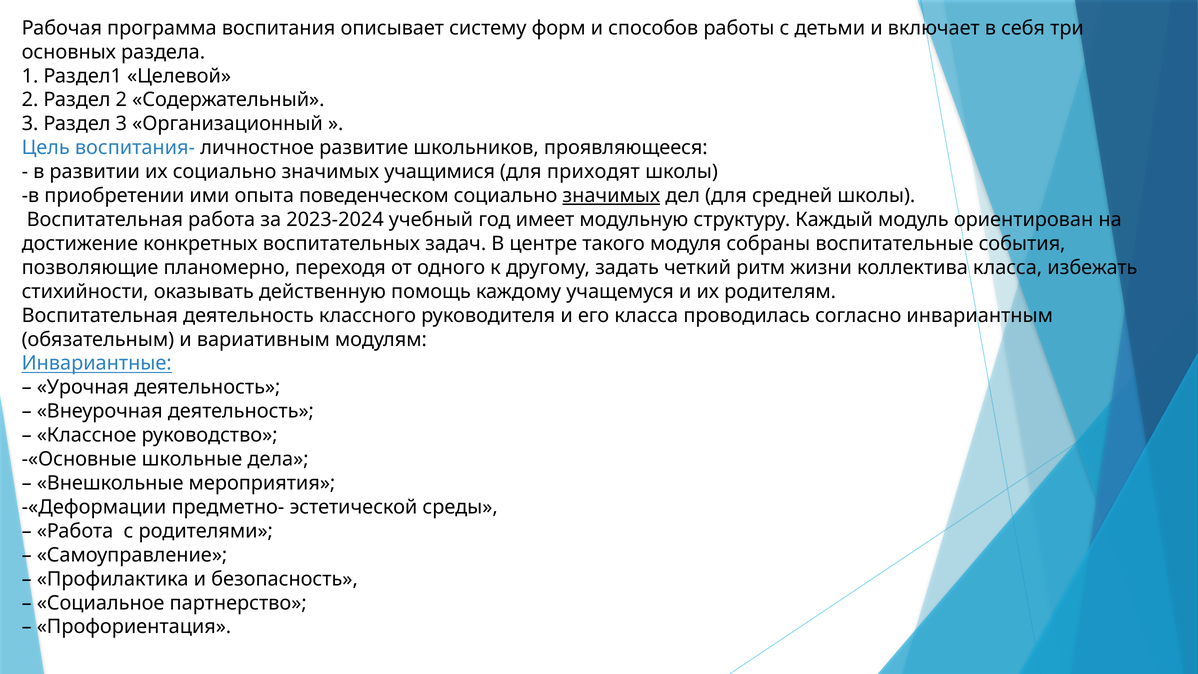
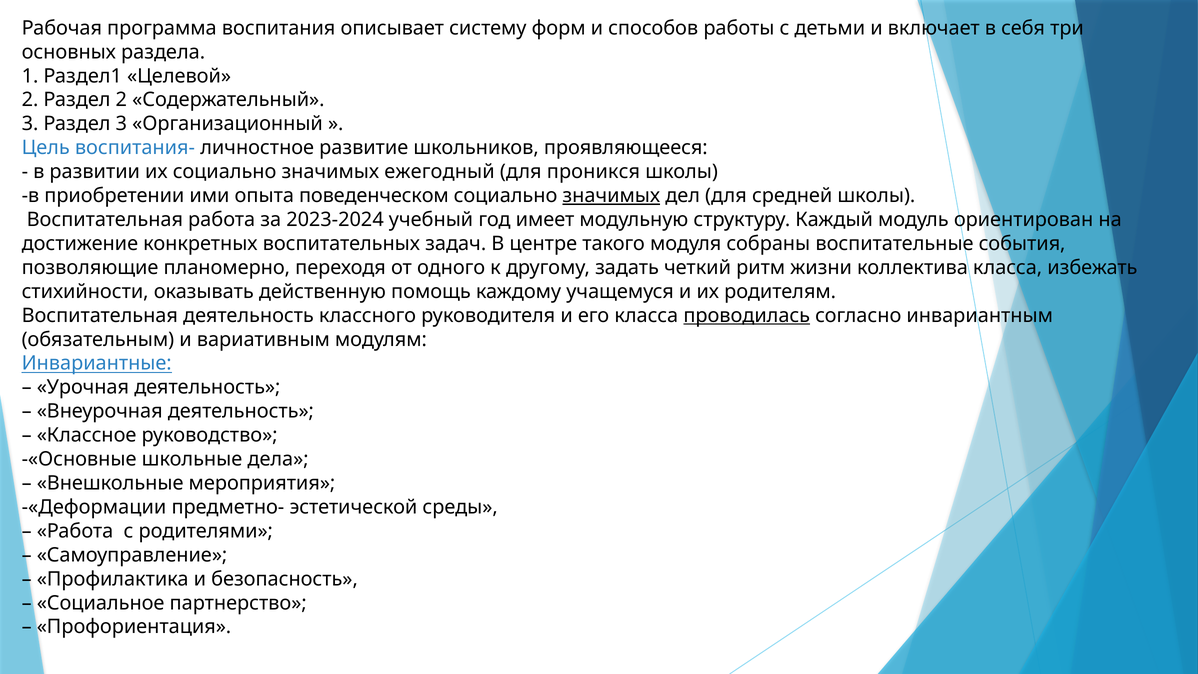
учащимися: учащимися -> ежегодный (440, 172)
приходят: приходят -> проникся (593, 172)
проводилась underline: none -> present (747, 315)
